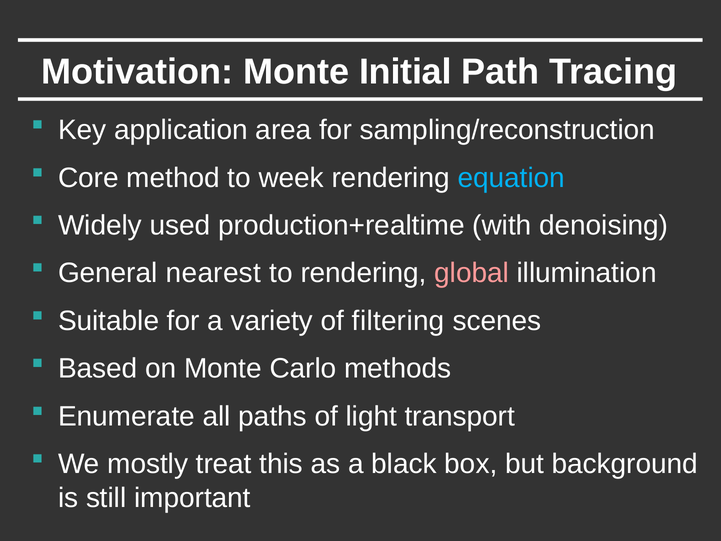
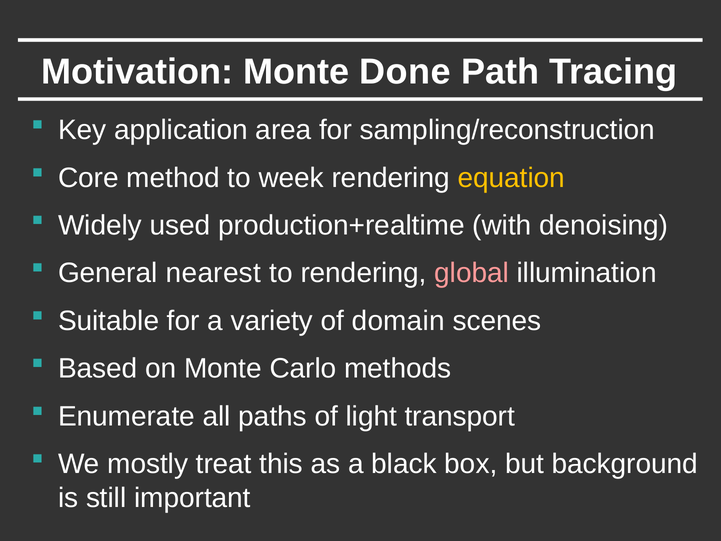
Initial: Initial -> Done (405, 72)
equation colour: light blue -> yellow (511, 178)
filtering: filtering -> domain (398, 321)
